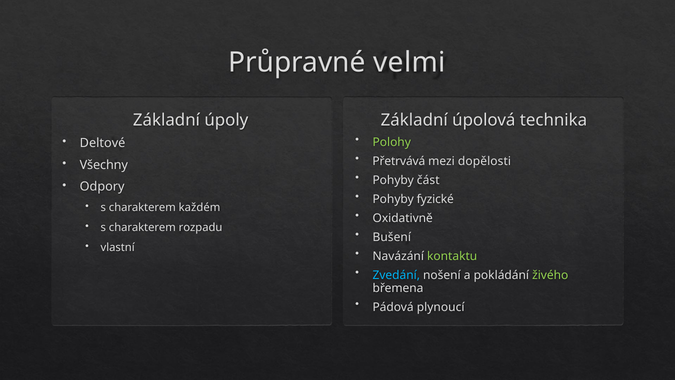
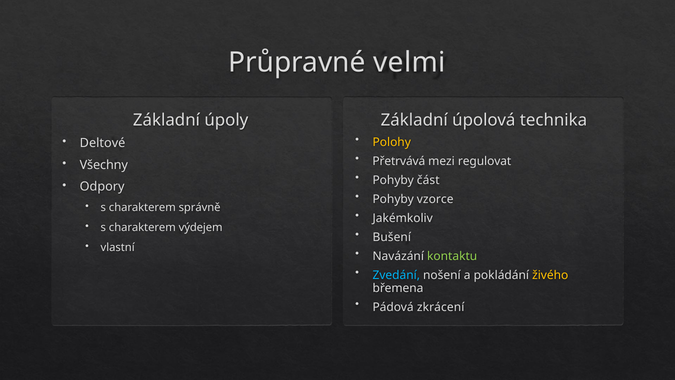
Polohy colour: light green -> yellow (392, 142)
dopělosti: dopělosti -> regulovat (485, 161)
fyzické: fyzické -> vzorce (435, 199)
každém: každém -> správně (200, 207)
Oxidativně: Oxidativně -> Jakémkoliv (403, 218)
rozpadu: rozpadu -> výdejem (201, 227)
živého colour: light green -> yellow (550, 275)
plynoucí: plynoucí -> zkrácení (441, 307)
